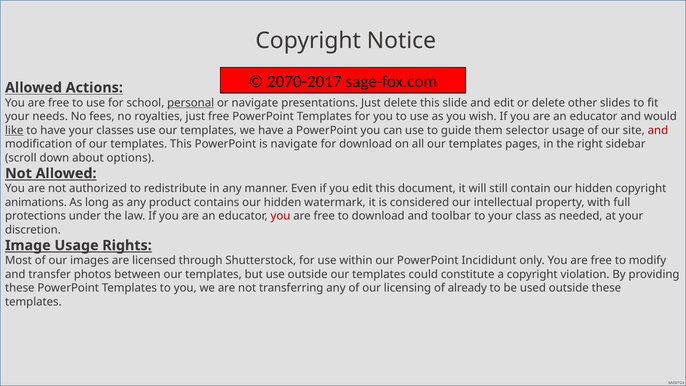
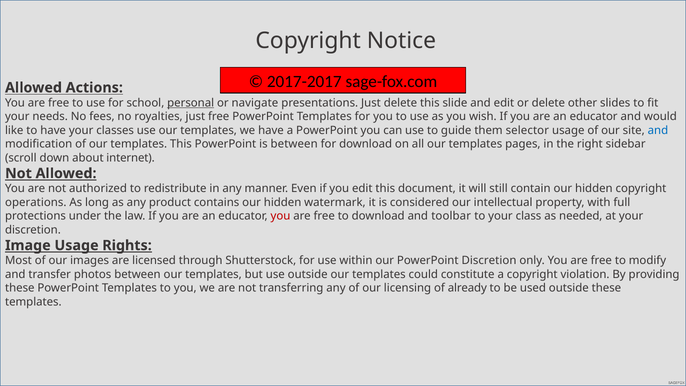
2070-2017: 2070-2017 -> 2017-2017 (304, 81)
like underline: present -> none (14, 130)
and colour: red -> blue (658, 130)
is navigate: navigate -> between (294, 144)
options: options -> internet (131, 158)
animations: animations -> operations (36, 202)
PowerPoint Incididunt: Incididunt -> Discretion (489, 261)
